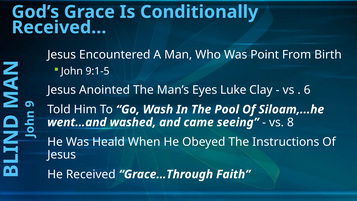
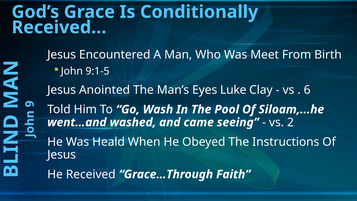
Point: Point -> Meet (265, 55)
8: 8 -> 2 (290, 122)
